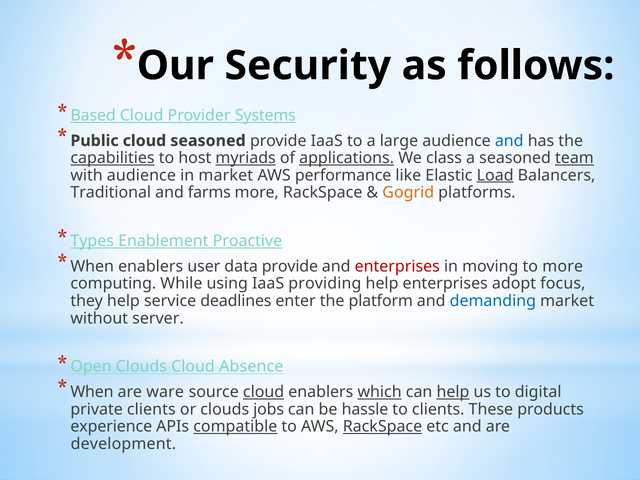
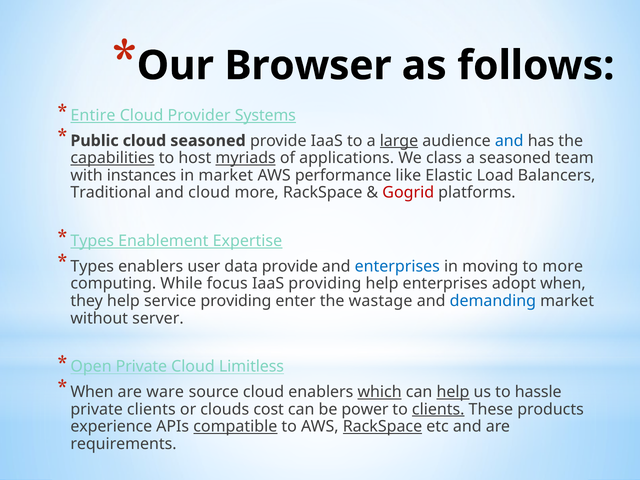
Security: Security -> Browser (308, 66)
Based: Based -> Entire (93, 115)
large underline: none -> present (399, 141)
applications underline: present -> none (347, 158)
team underline: present -> none (574, 158)
with audience: audience -> instances (142, 175)
Load underline: present -> none (495, 175)
and farms: farms -> cloud (209, 193)
Gogrid colour: orange -> red (408, 193)
Proactive: Proactive -> Expertise (247, 241)
When: When -> Types (92, 266)
enterprises colour: red -> blue (397, 266)
using: using -> focus (227, 284)
adopt focus: focus -> when (563, 284)
service deadlines: deadlines -> providing (236, 301)
platform: platform -> wastage (381, 301)
Open Clouds: Clouds -> Private (141, 367)
Absence: Absence -> Limitless (251, 367)
cloud underline: present -> none (264, 392)
digital: digital -> hassle (538, 392)
jobs: jobs -> cost (269, 409)
hassle: hassle -> power (365, 409)
clients underline: none -> present (438, 409)
development: development -> requirements (123, 444)
